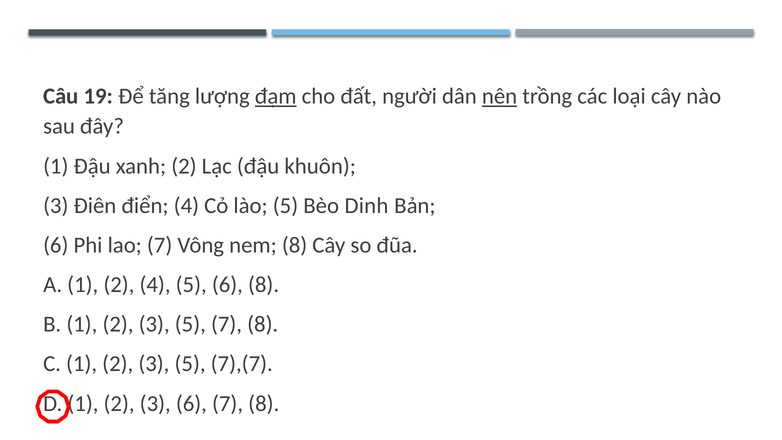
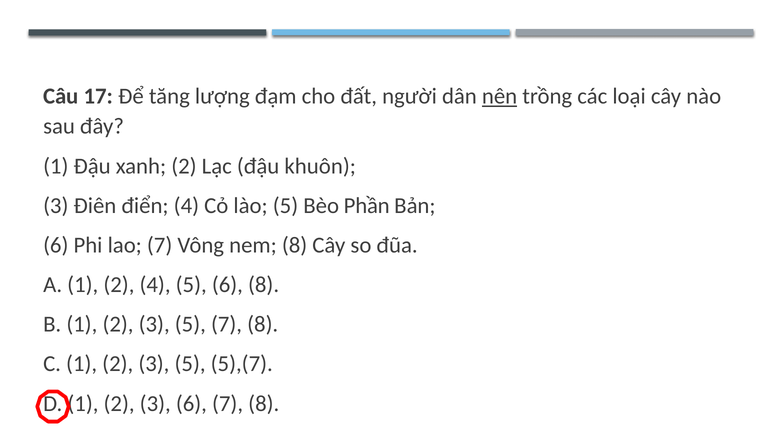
19: 19 -> 17 (98, 96)
đạm underline: present -> none (276, 96)
Dinh: Dinh -> Phần (367, 206)
7),(7: 7),(7 -> 5),(7 (242, 364)
